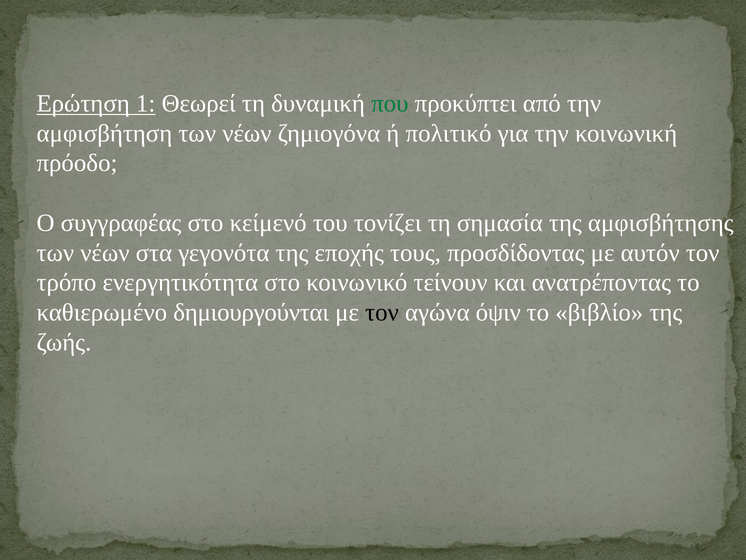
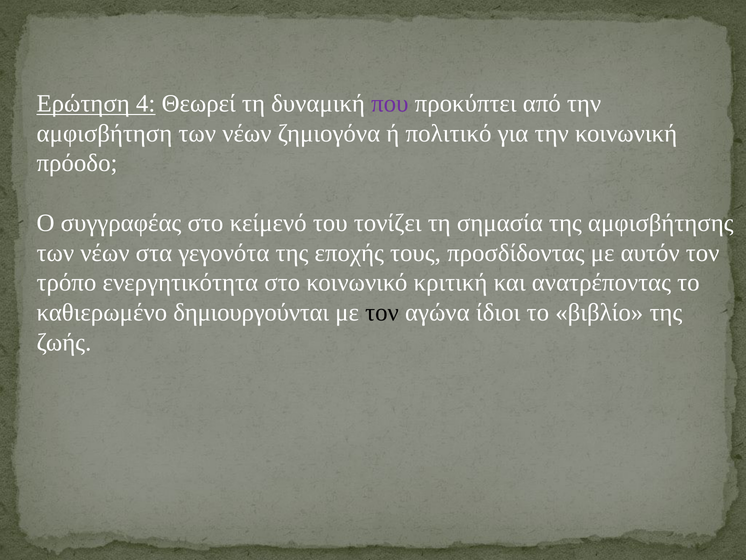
1: 1 -> 4 (146, 103)
που colour: green -> purple (390, 103)
τείνουν: τείνουν -> κριτική (451, 282)
όψιν: όψιν -> ίδιοι (498, 312)
